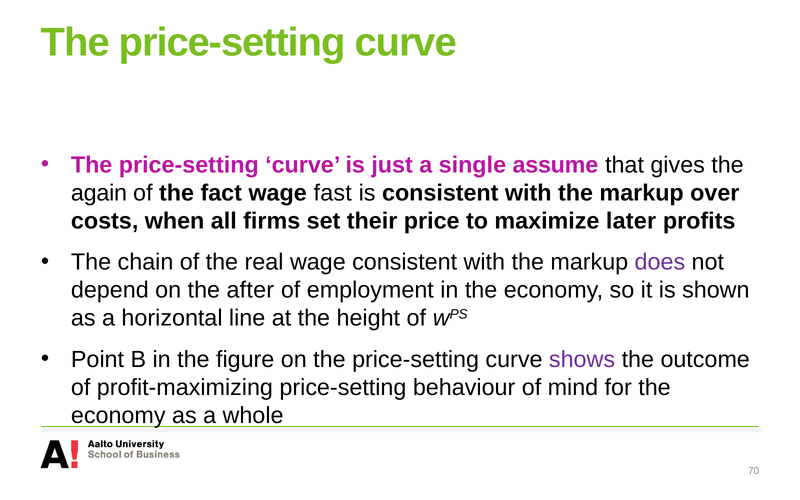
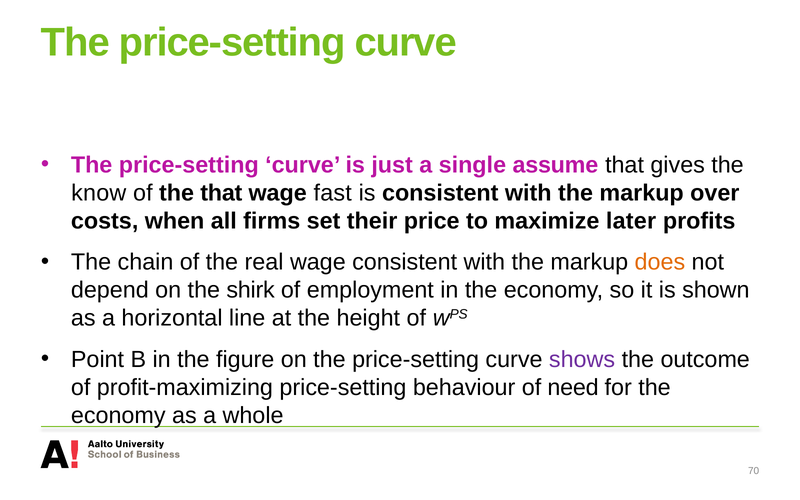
again: again -> know (99, 193)
the fact: fact -> that (221, 193)
does colour: purple -> orange (660, 262)
after: after -> shirk (251, 290)
mind: mind -> need (573, 387)
